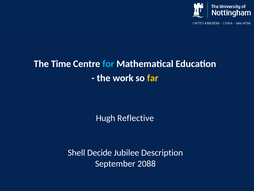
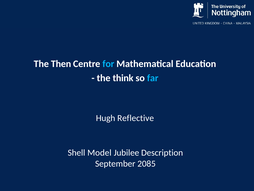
Time: Time -> Then (61, 64)
work: work -> think (123, 78)
far colour: yellow -> light blue (153, 78)
Decide: Decide -> Model (99, 152)
2088: 2088 -> 2085 (147, 163)
